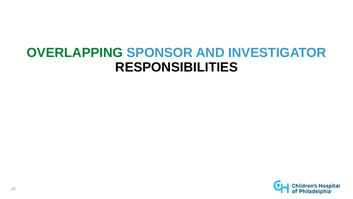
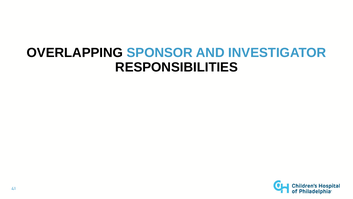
OVERLAPPING colour: green -> black (75, 53)
